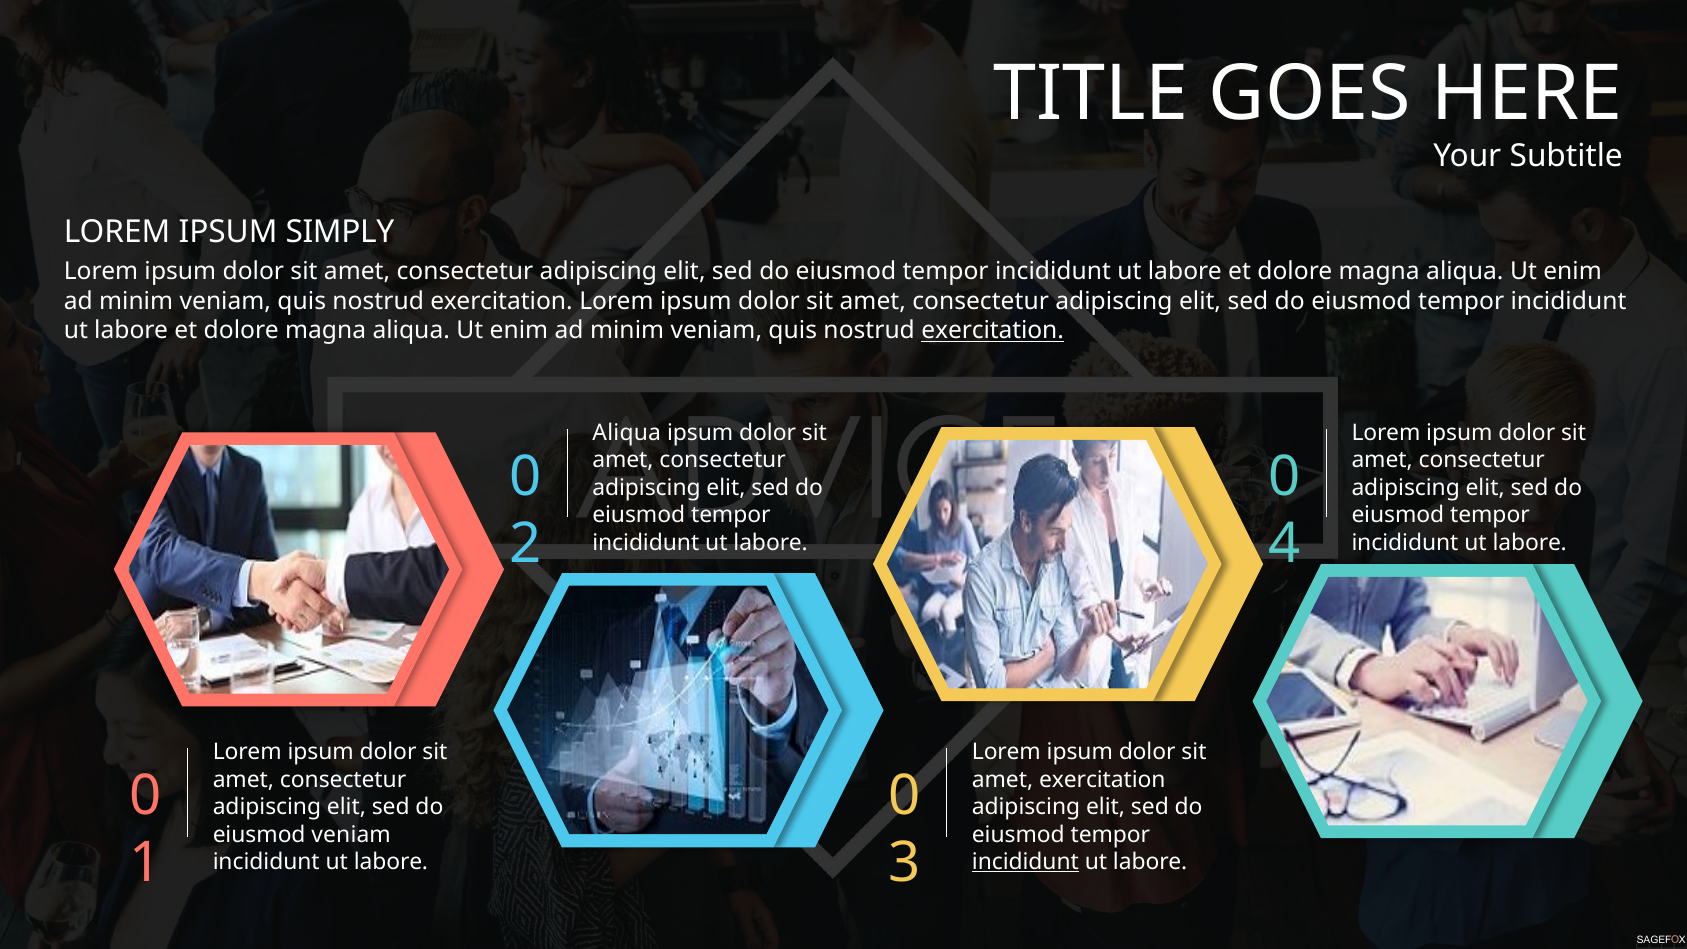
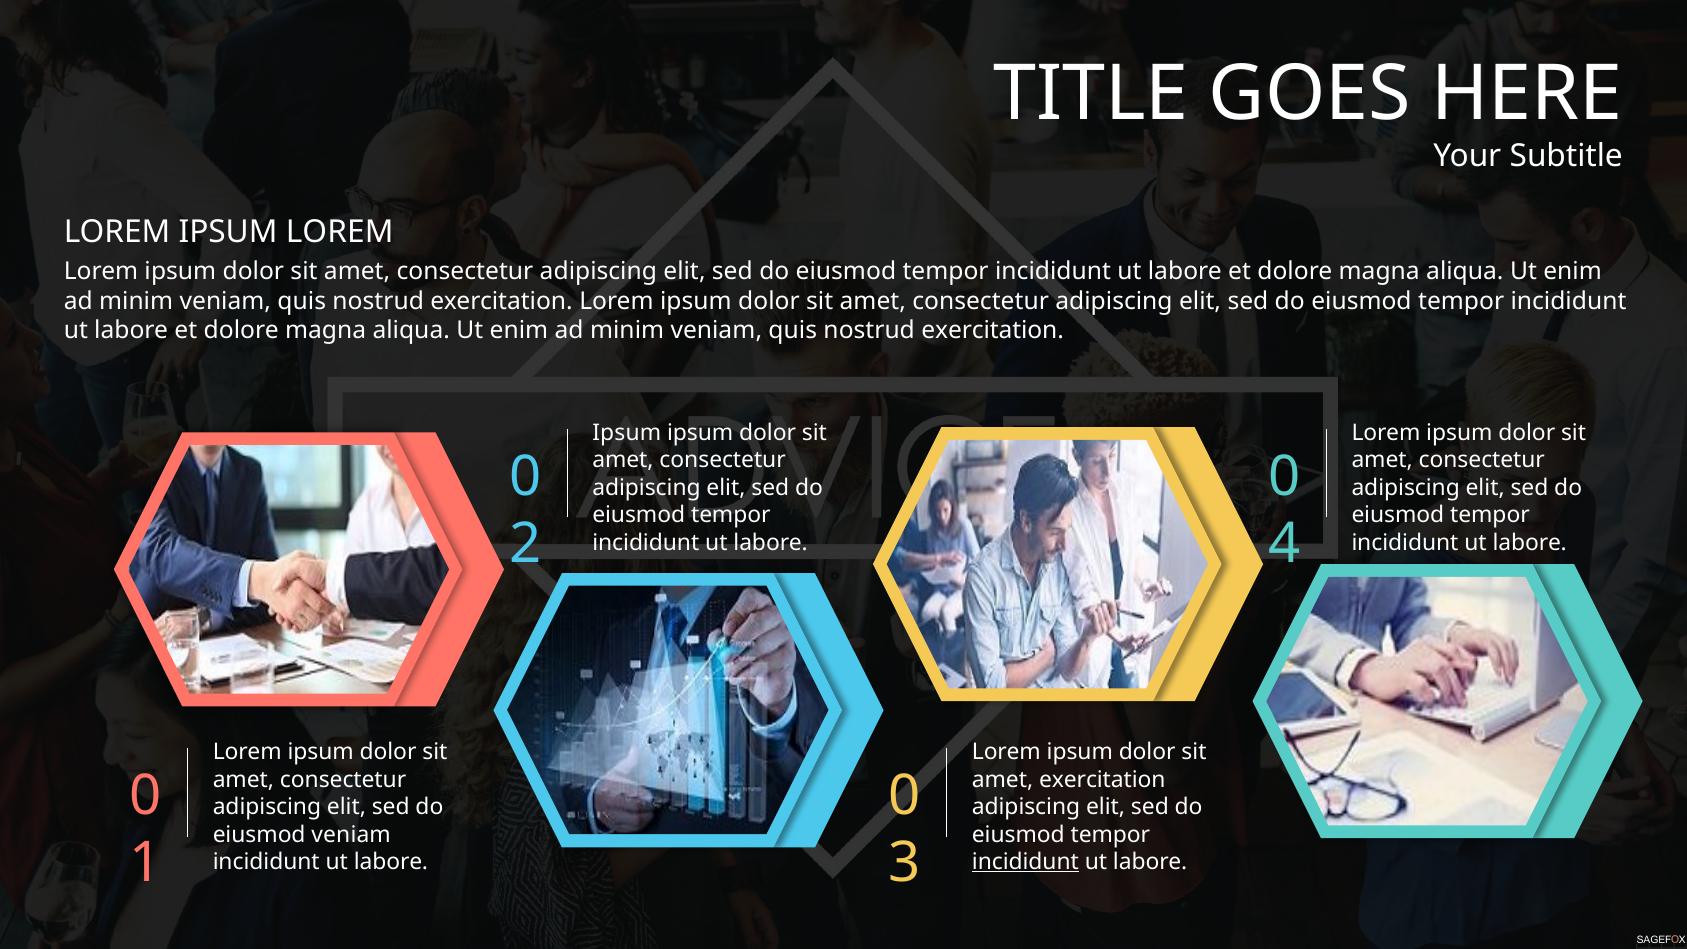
IPSUM SIMPLY: SIMPLY -> LOREM (340, 232)
exercitation underline: present -> none (993, 331)
Aliqua: Aliqua -> Ipsum (627, 433)
